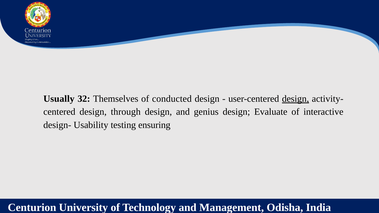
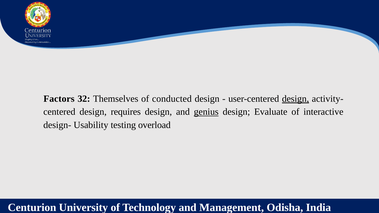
Usually: Usually -> Factors (59, 99)
through: through -> requires (126, 112)
genius underline: none -> present (206, 112)
ensuring: ensuring -> overload (154, 125)
